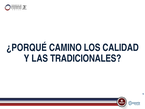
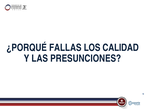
CAMINO: CAMINO -> FALLAS (65, 48)
TRADICIONALES: TRADICIONALES -> PRESUNCIONES (86, 58)
